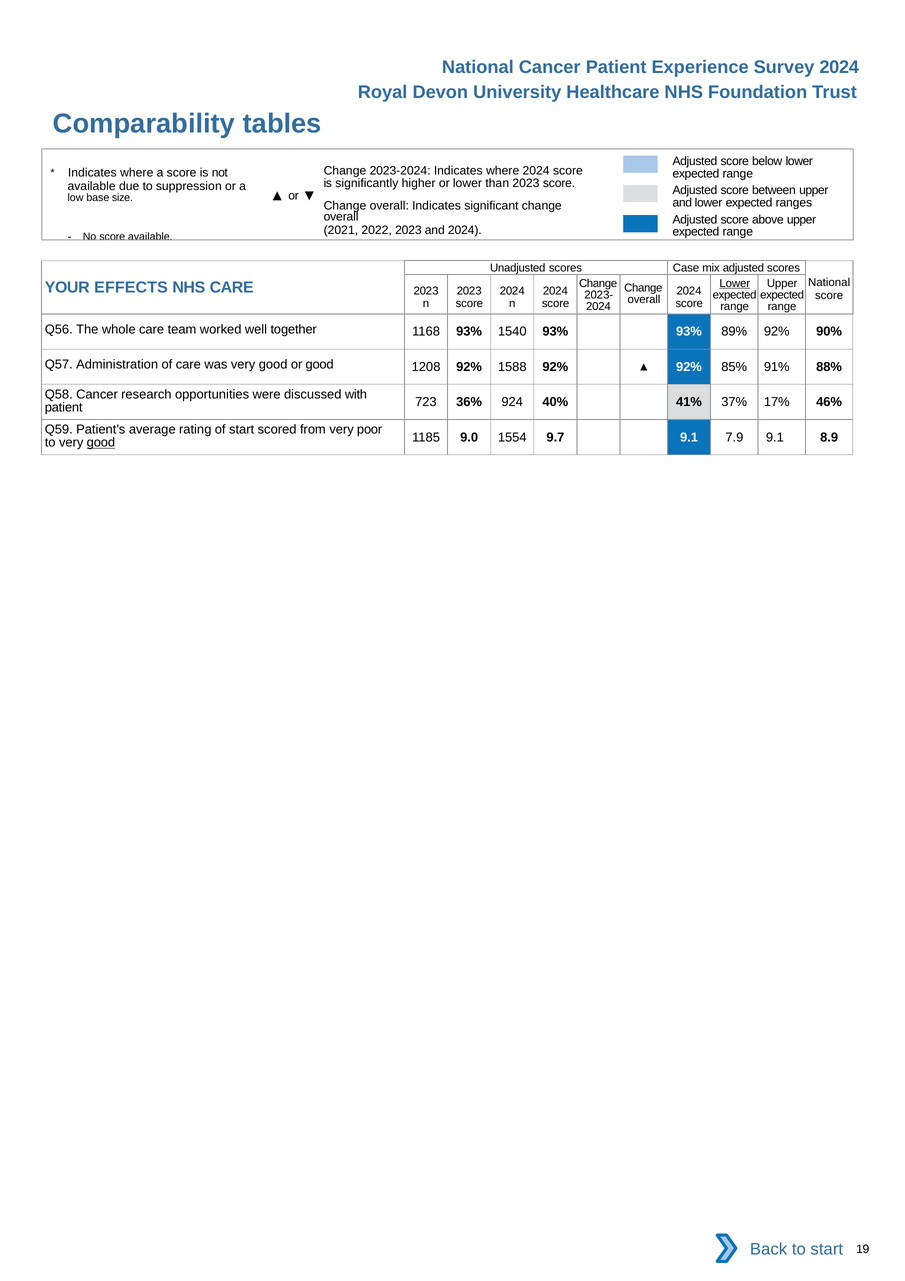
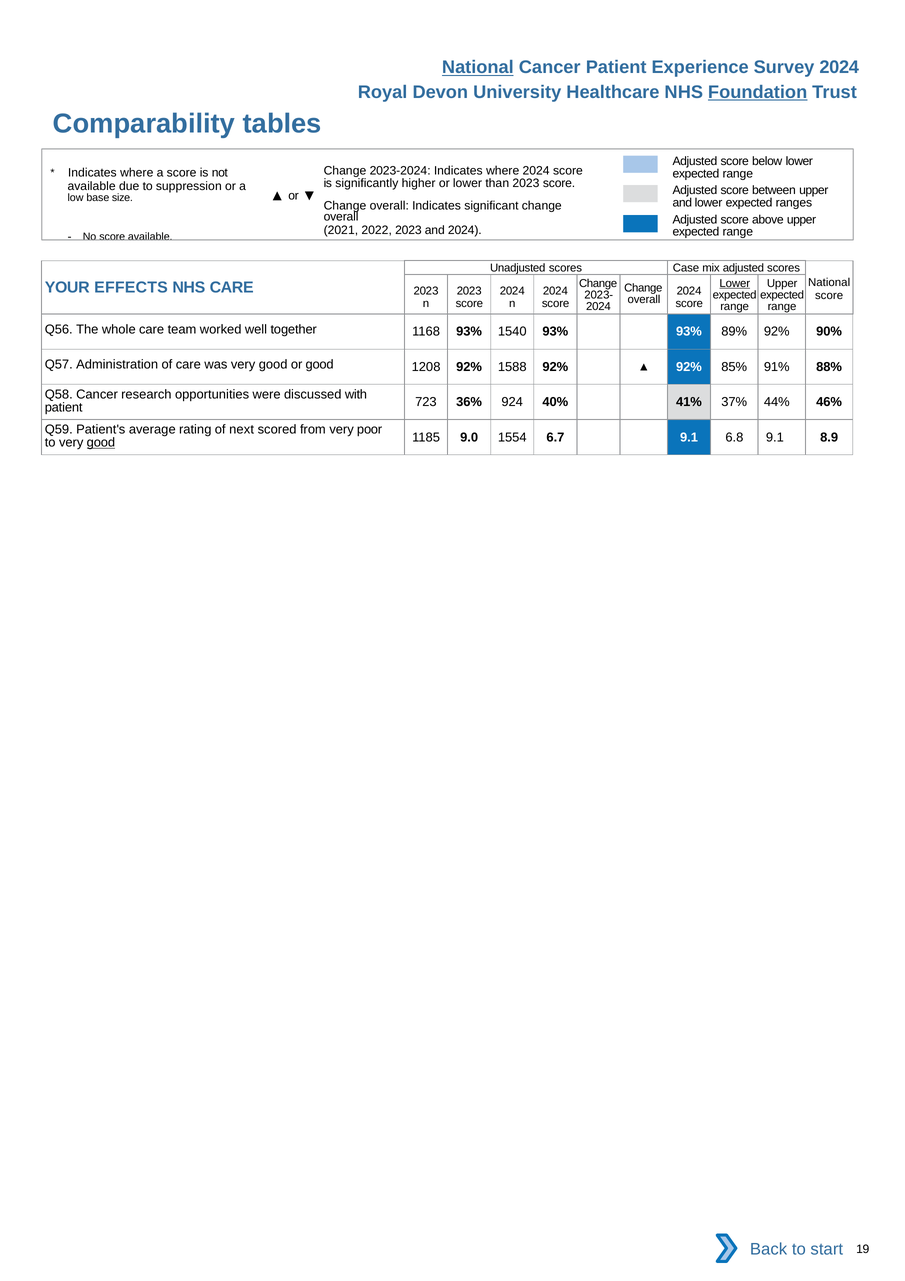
National underline: none -> present (478, 67)
Foundation underline: none -> present (758, 92)
17%: 17% -> 44% (777, 402)
of start: start -> next (242, 430)
9.7: 9.7 -> 6.7 (555, 437)
7.9: 7.9 -> 6.8 (734, 437)
